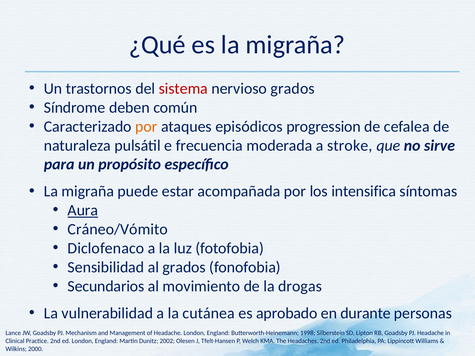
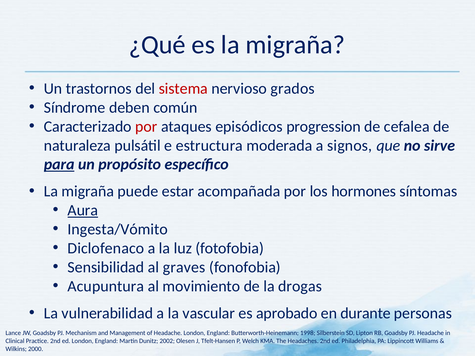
por colour: orange -> red (146, 127)
frecuencia: frecuencia -> estructura (209, 146)
stroke: stroke -> signos (350, 146)
para underline: none -> present (59, 165)
intensifica: intensifica -> hormones (364, 191)
Cráneo/Vómito: Cráneo/Vómito -> Ingesta/Vómito (118, 229)
al grados: grados -> graves (184, 267)
Secundarios: Secundarios -> Acupuntura (106, 286)
cutánea: cutánea -> vascular (209, 313)
